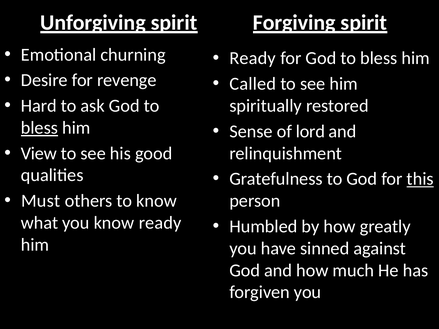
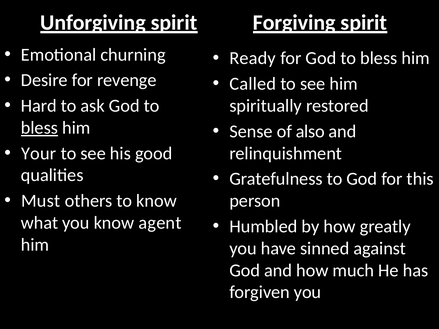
lord: lord -> also (310, 132)
View: View -> Your (39, 153)
this underline: present -> none (420, 179)
know ready: ready -> agent (160, 223)
